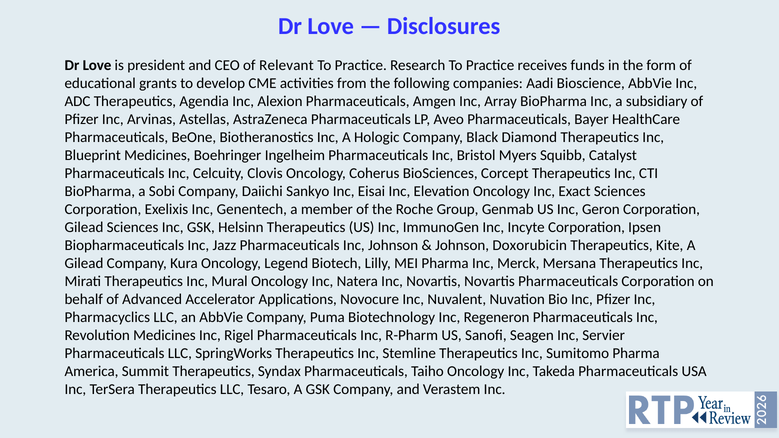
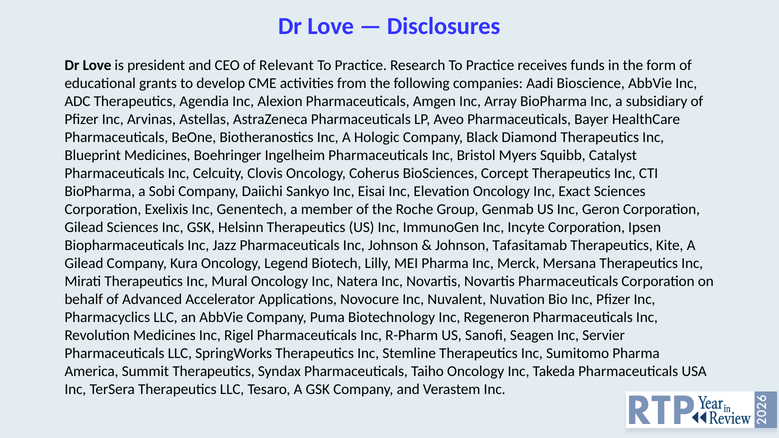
Doxorubicin: Doxorubicin -> Tafasitamab (530, 245)
